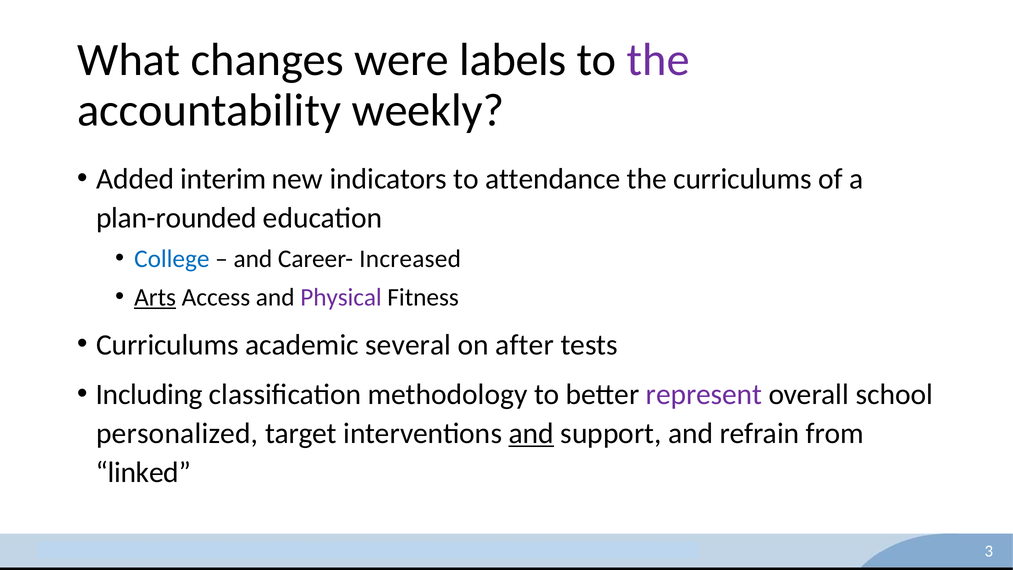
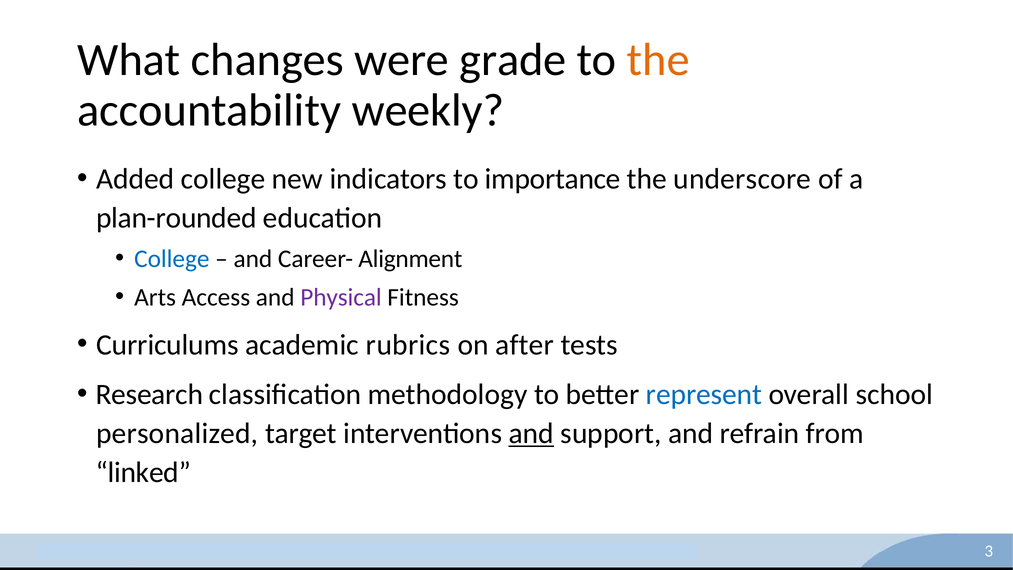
labels: labels -> grade (513, 60)
the colour: purple -> orange (658, 60)
Added interim: interim -> college (223, 179)
attendance: attendance -> importance (553, 179)
the curriculums: curriculums -> underscore (742, 179)
Increased: Increased -> Alignment (410, 259)
Arts underline: present -> none (155, 297)
several: several -> rubrics (408, 345)
Including: Including -> Research (149, 394)
represent colour: purple -> blue (704, 394)
